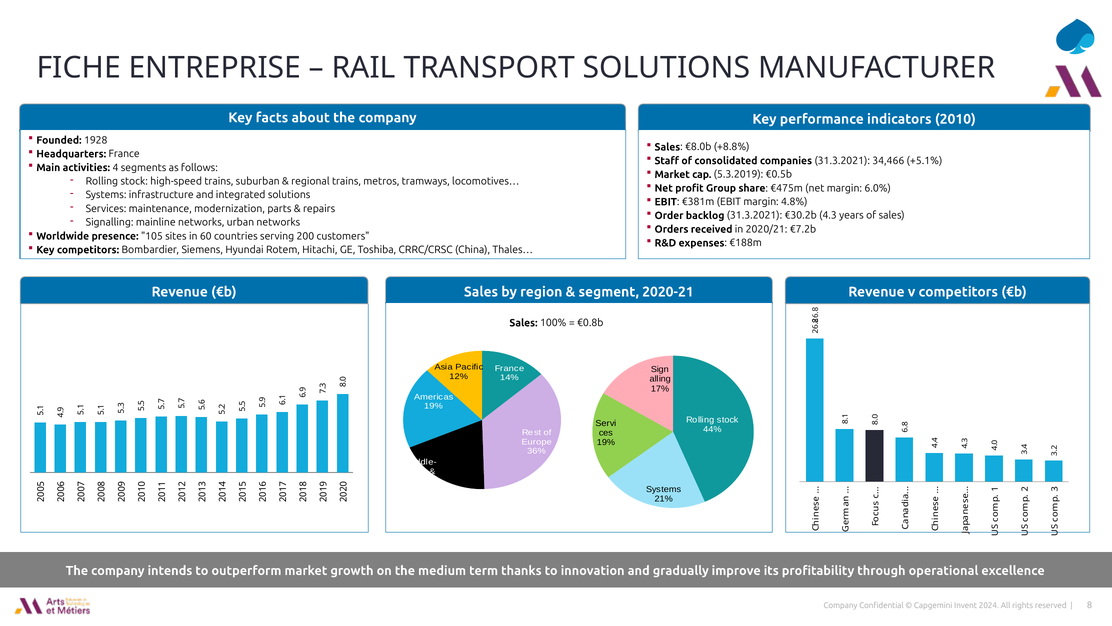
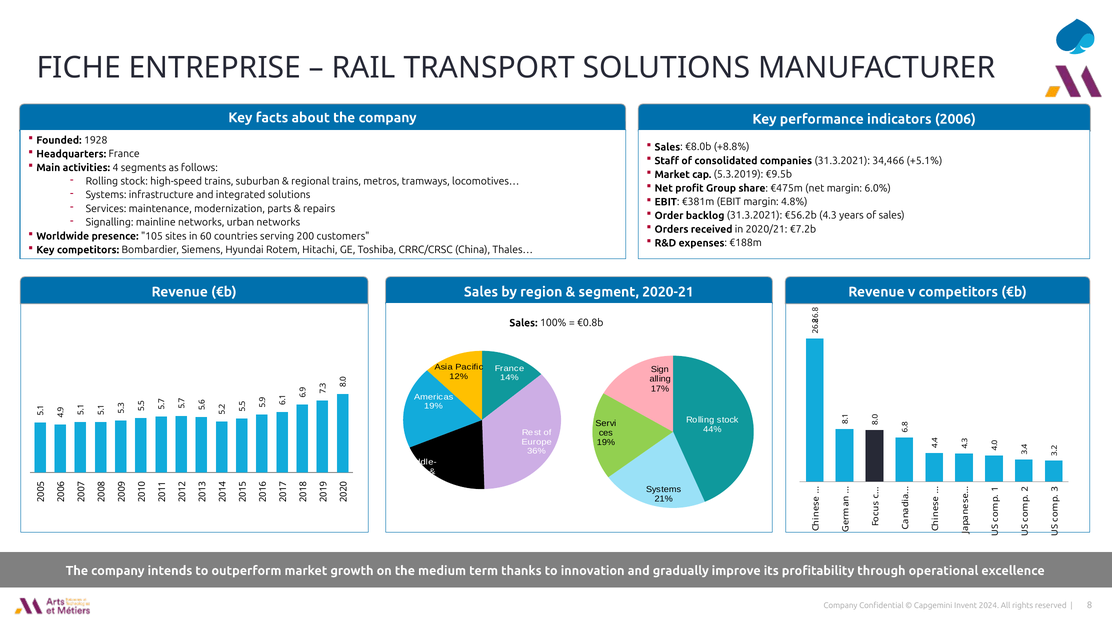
2010: 2010 -> 2006 (955, 119)
€0.5b: €0.5b -> €9.5b (779, 174)
€30.2b: €30.2b -> €56.2b (801, 215)
